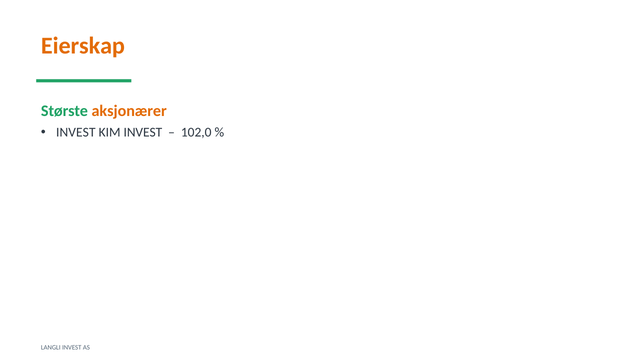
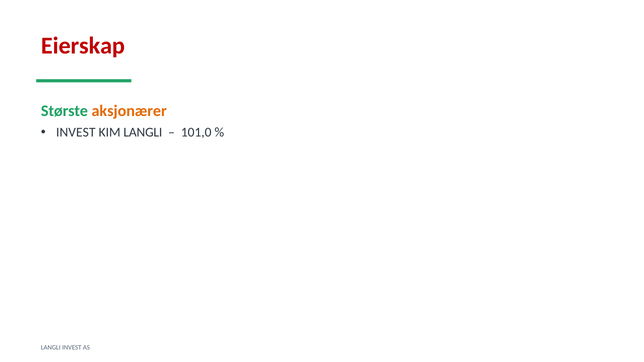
Eierskap colour: orange -> red (83, 46)
KIM INVEST: INVEST -> LANGLI (143, 132)
102,0: 102,0 -> 101,0 (196, 132)
